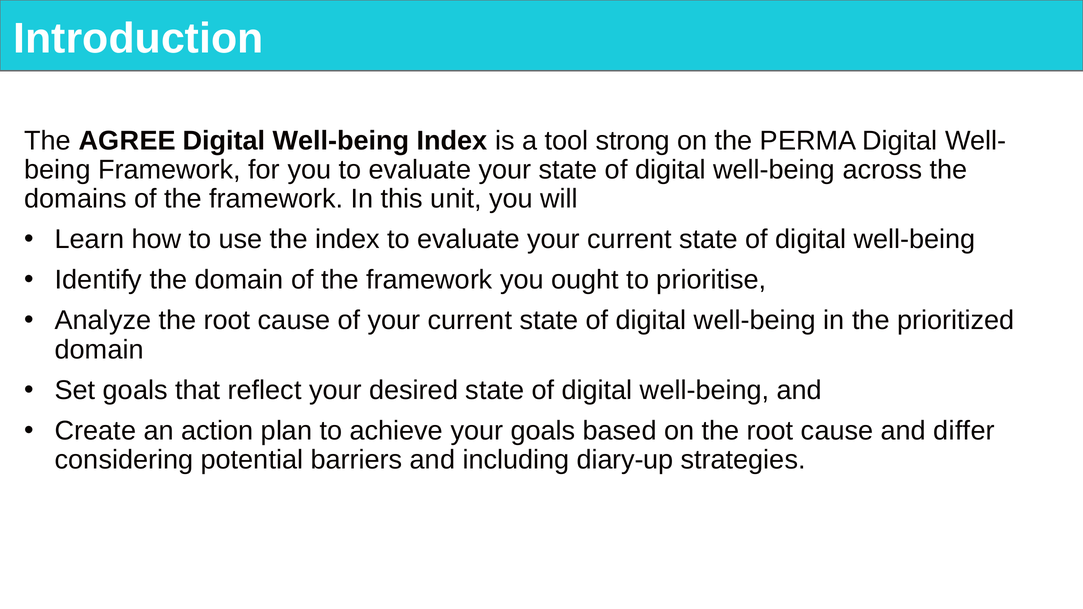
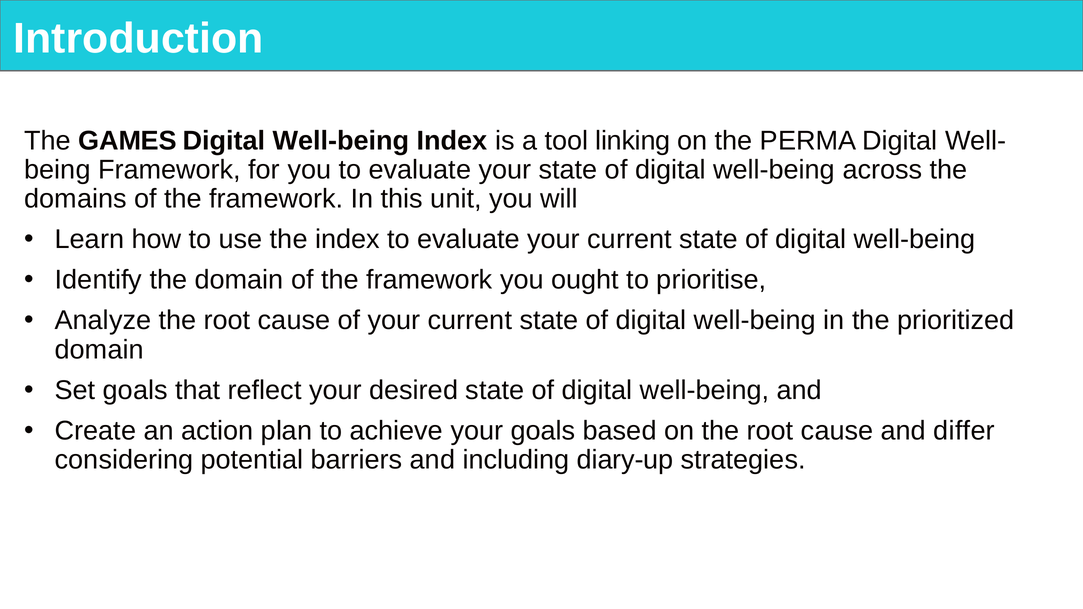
AGREE: AGREE -> GAMES (128, 141)
strong: strong -> linking (633, 141)
